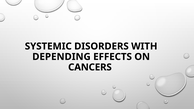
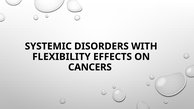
DEPENDING: DEPENDING -> FLEXIBILITY (61, 57)
